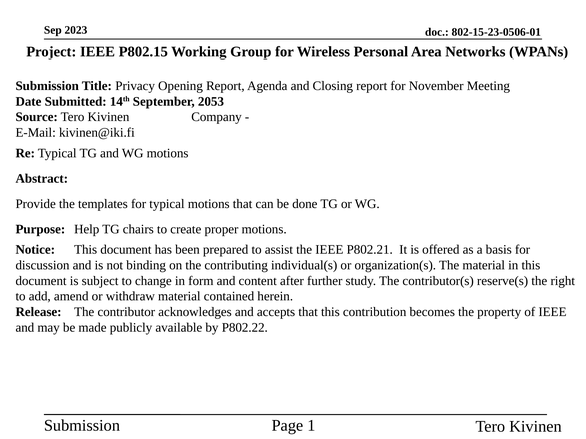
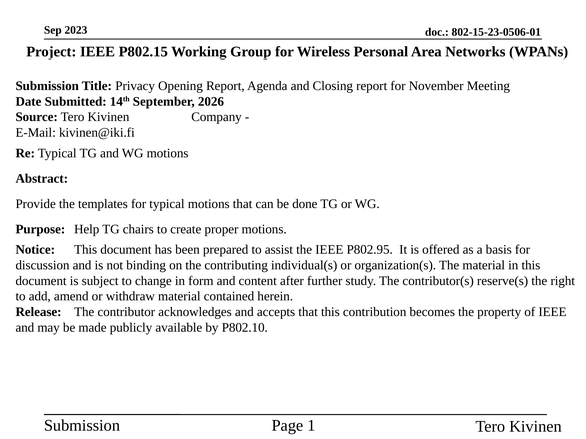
2053: 2053 -> 2026 (211, 102)
P802.21: P802.21 -> P802.95 (370, 250)
P802.22: P802.22 -> P802.10 (245, 328)
